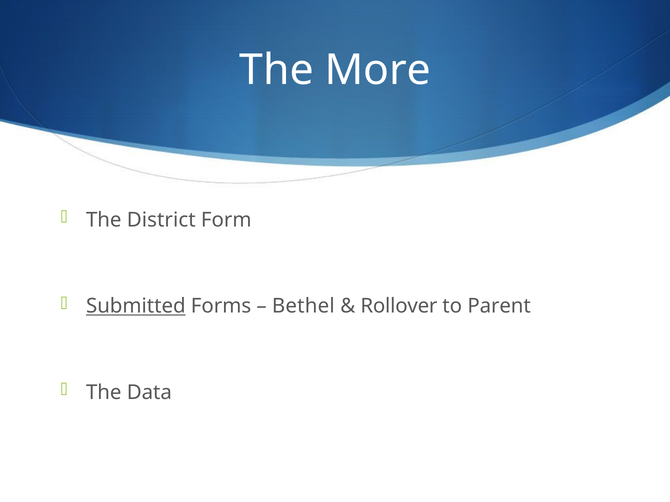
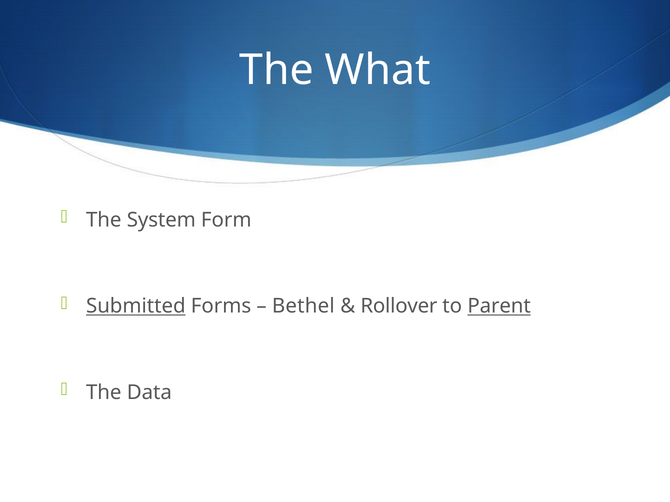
More: More -> What (378, 70)
District: District -> System (161, 220)
Parent underline: none -> present (499, 306)
